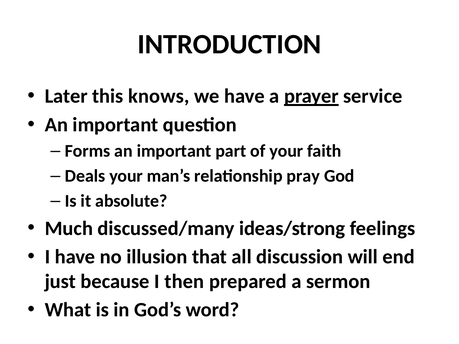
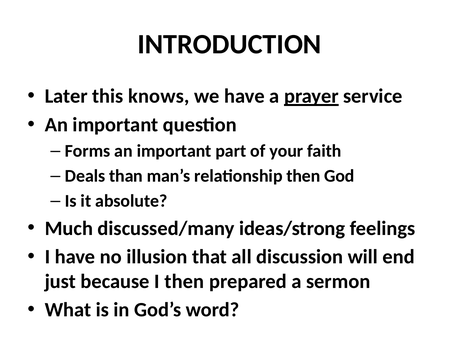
Deals your: your -> than (126, 176)
relationship pray: pray -> then (303, 176)
